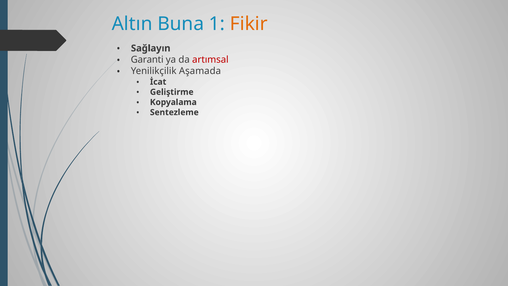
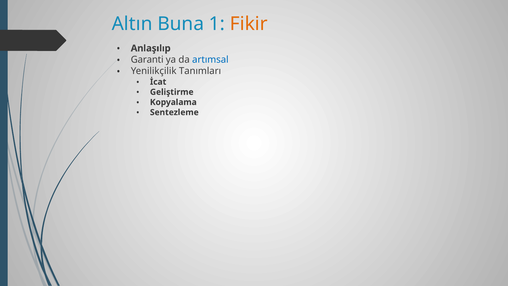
Sağlayın: Sağlayın -> Anlaşılıp (151, 48)
artımsal colour: red -> blue (210, 60)
Aşamada: Aşamada -> Tanımları (200, 71)
